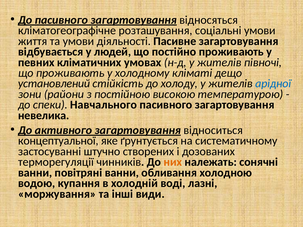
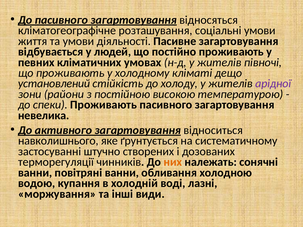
арідної colour: blue -> purple (273, 84)
спеки Навчального: Навчального -> Проживають (104, 105)
концептуальної: концептуальної -> навколишнього (58, 141)
